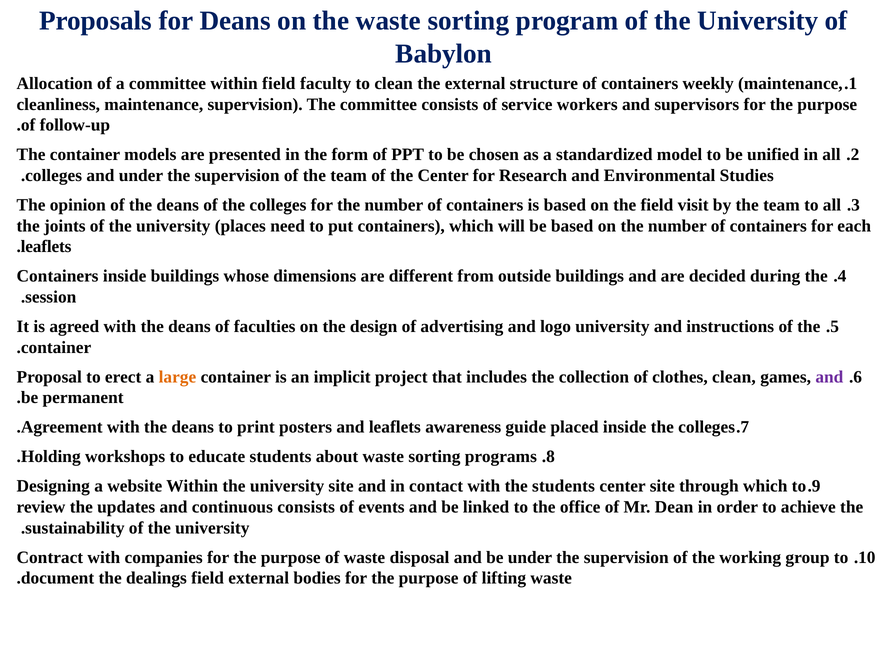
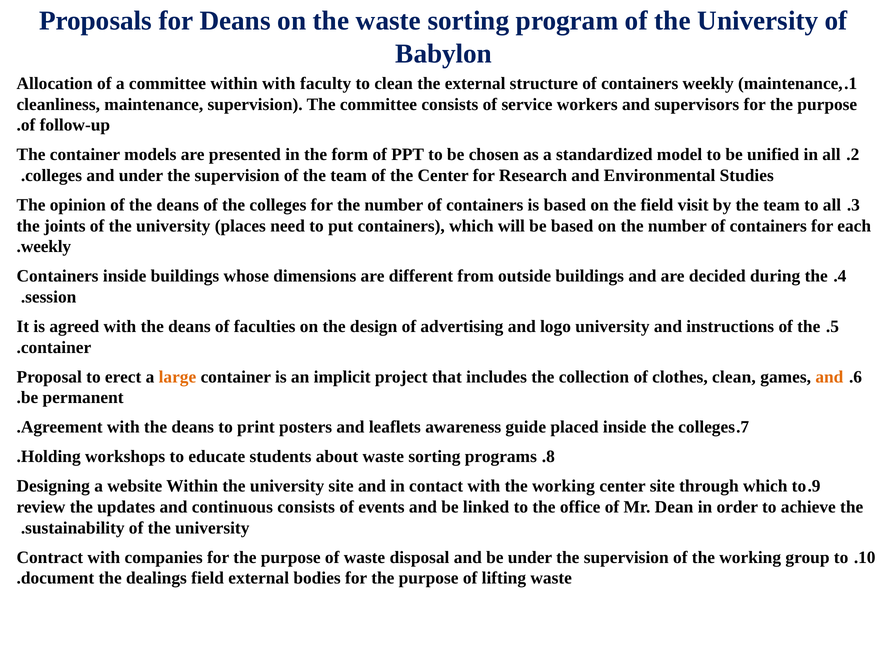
within field: field -> with (279, 84)
leaflets: leaflets -> weekly (46, 247)
and colour: purple -> orange (829, 377)
with the students: students -> working (563, 486)
